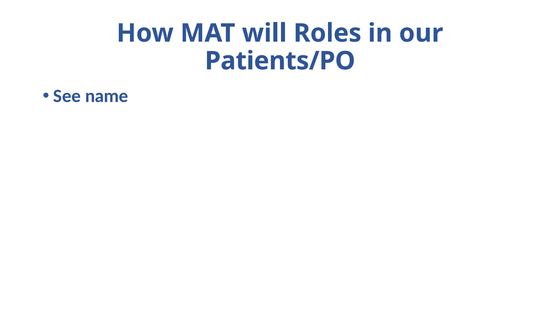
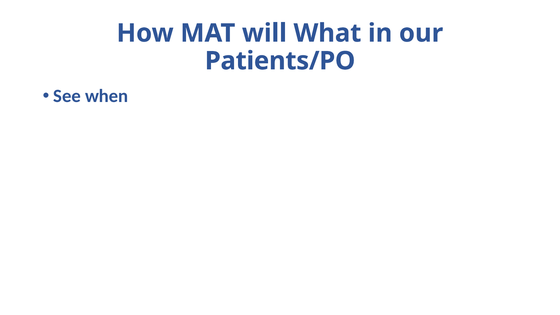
Roles: Roles -> What (327, 33)
name: name -> when (107, 96)
